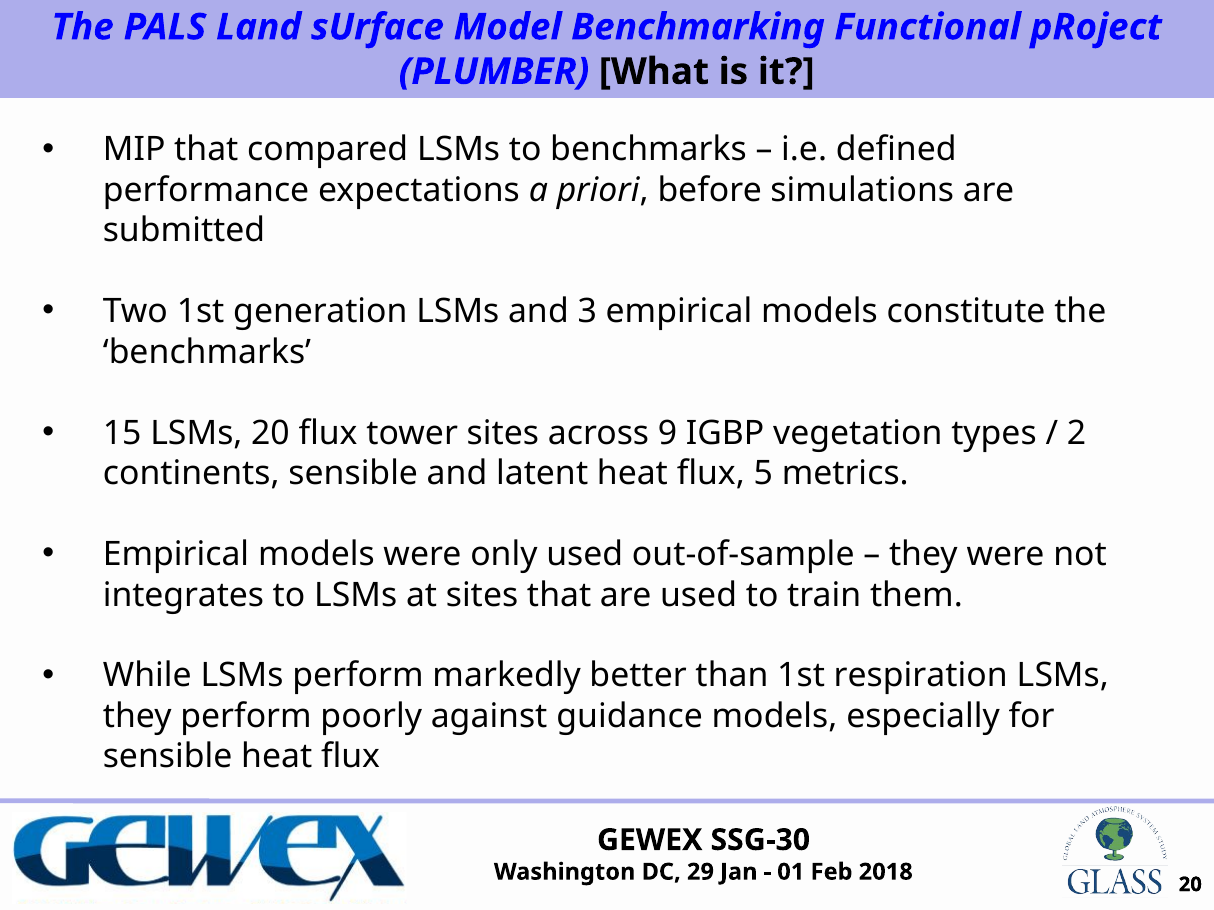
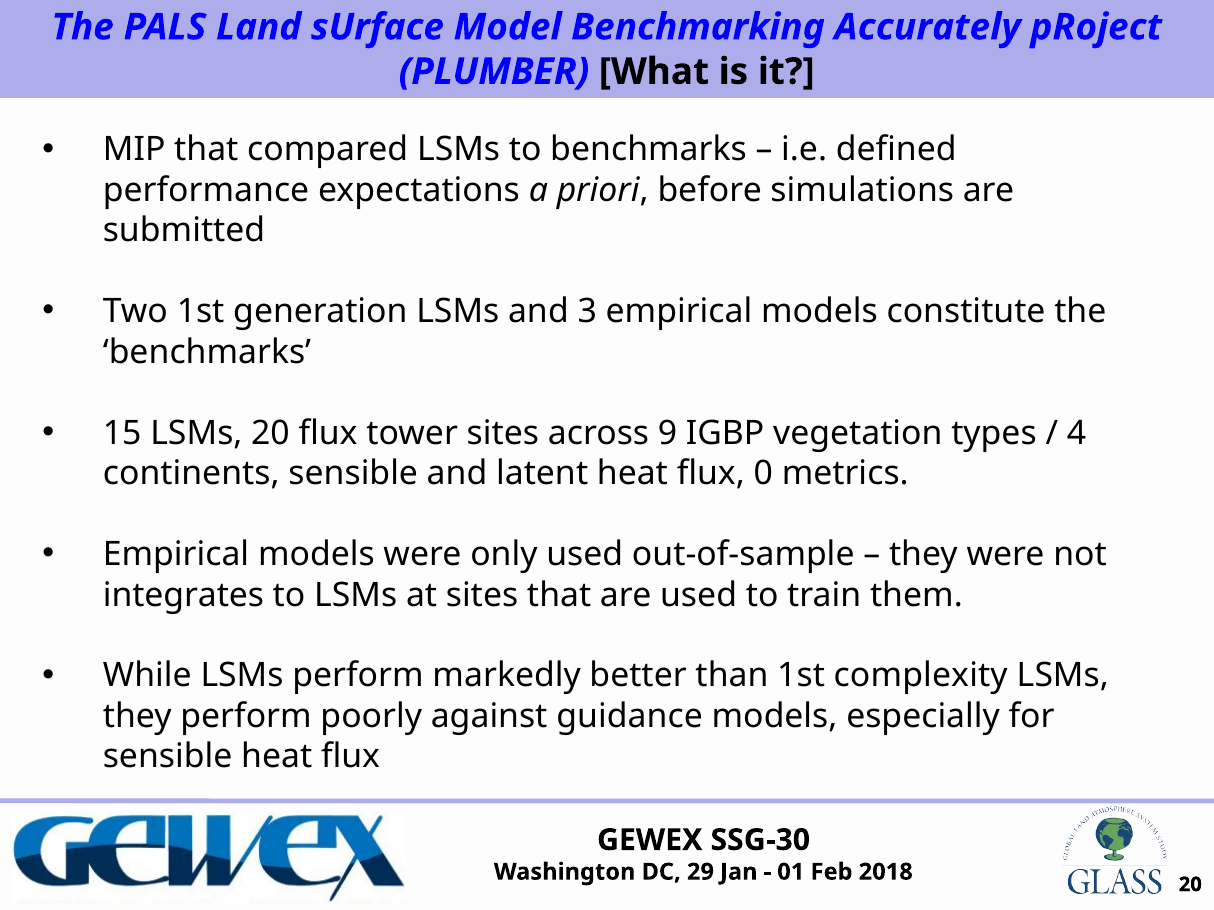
Functional: Functional -> Accurately (928, 27)
2: 2 -> 4 (1076, 433)
5: 5 -> 0 (763, 474)
respiration: respiration -> complexity (921, 676)
